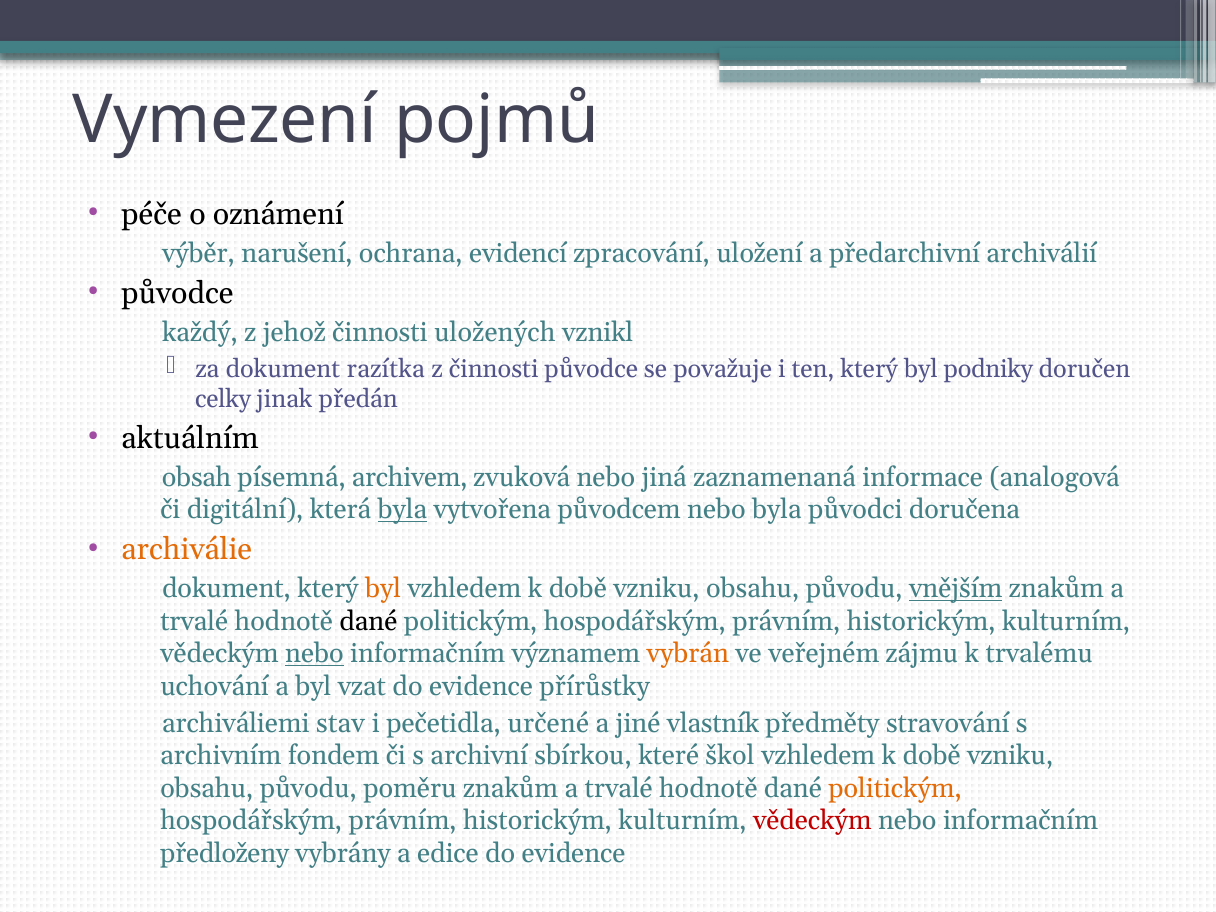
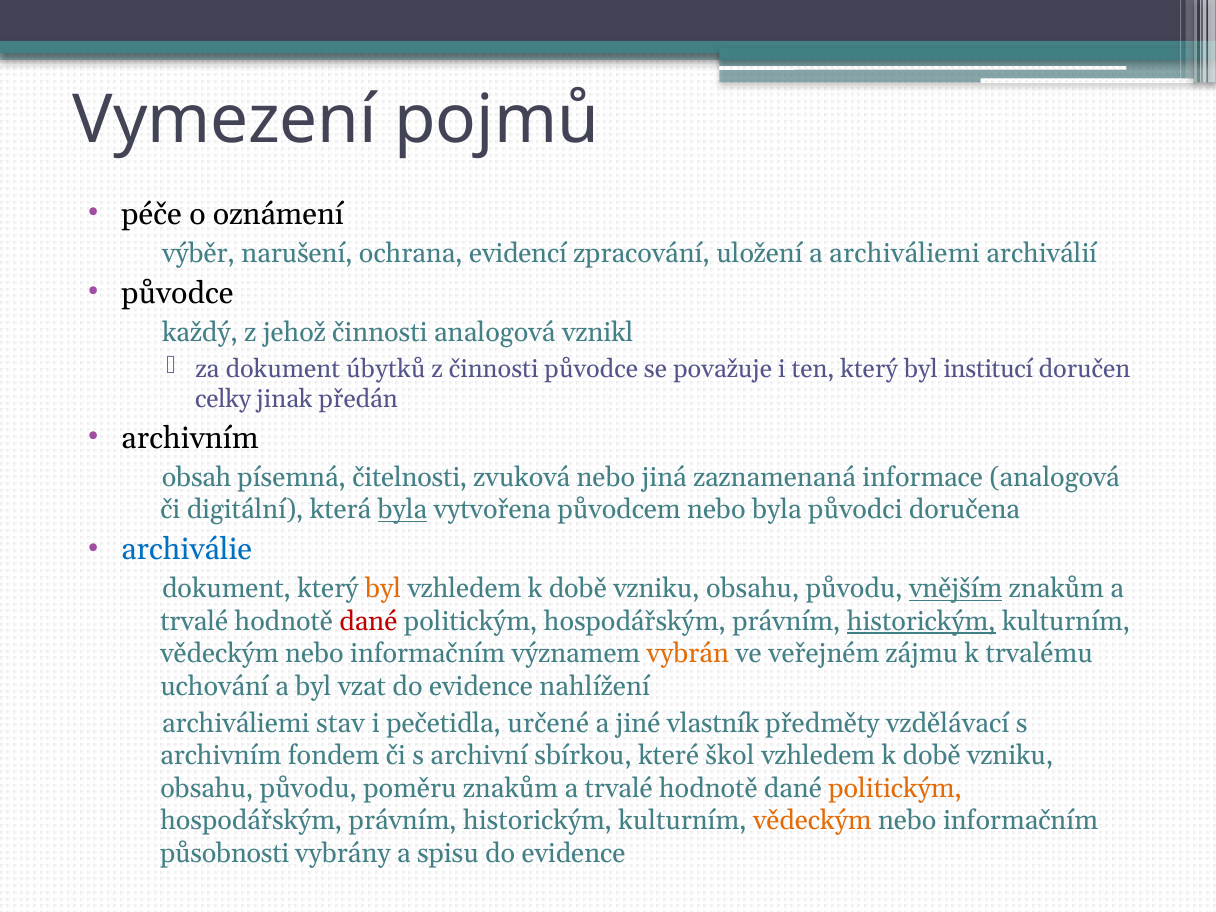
a předarchivní: předarchivní -> archiváliemi (904, 253)
činnosti uložených: uložených -> analogová (495, 333)
razítka: razítka -> úbytků (386, 369)
podniky: podniky -> institucí (988, 369)
aktuálním: aktuálním -> archivním (190, 438)
archivem: archivem -> čitelnosti (410, 477)
archiválie colour: orange -> blue (187, 550)
dané colour: black -> red (368, 621)
historickým underline: none -> present (921, 621)
nebo underline: present -> none (314, 654)
přírůstky: přírůstky -> nahlížení (595, 686)
stravování: stravování -> vzdělávací (948, 724)
vědeckým colour: red -> orange (812, 821)
předloženy: předloženy -> působnosti (225, 853)
edice: edice -> spisu (448, 853)
